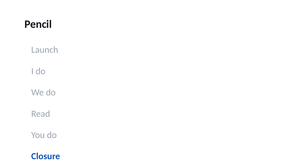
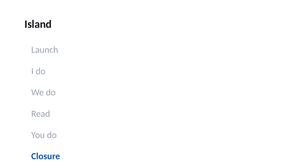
Pencil: Pencil -> Island (38, 24)
